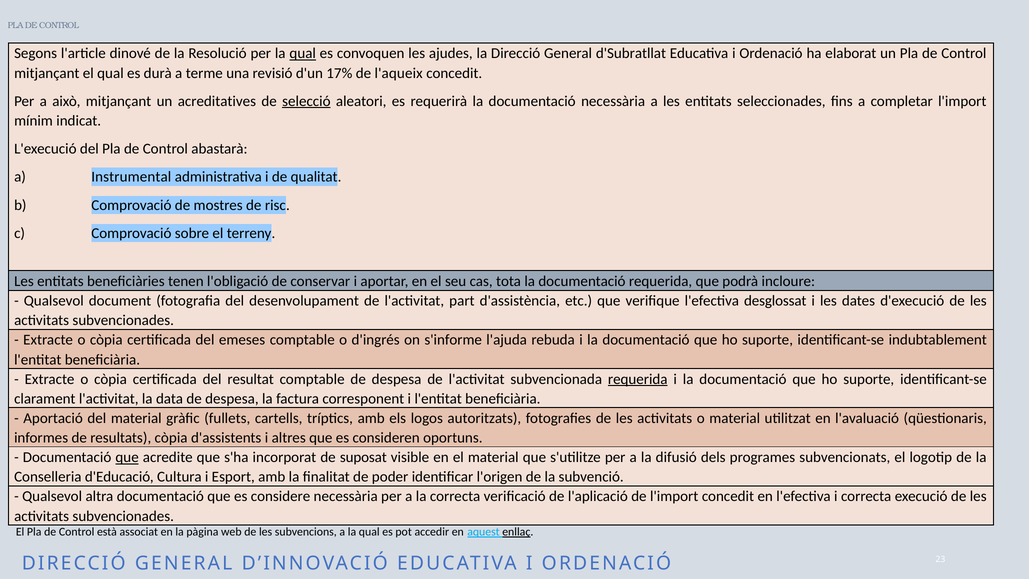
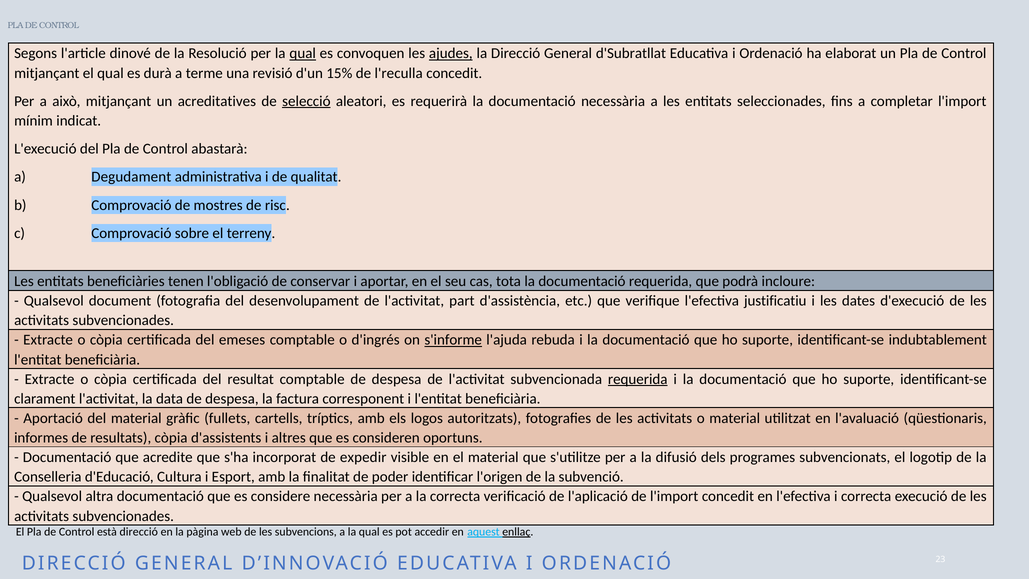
ajudes underline: none -> present (451, 54)
17%: 17% -> 15% (339, 73)
l'aqueix: l'aqueix -> l'reculla (399, 73)
Instrumental: Instrumental -> Degudament (131, 177)
desglossat: desglossat -> justificatiu (775, 301)
s'informe underline: none -> present (453, 340)
que underline: present -> none (127, 457)
suposat: suposat -> expedir (363, 457)
està associat: associat -> direcció (139, 532)
